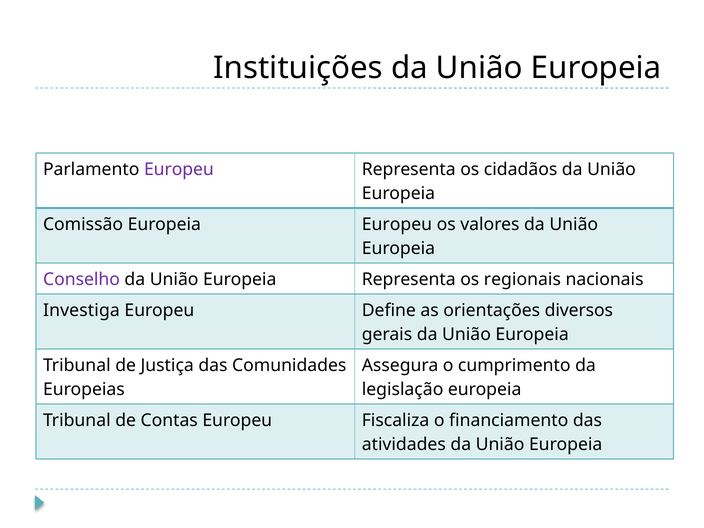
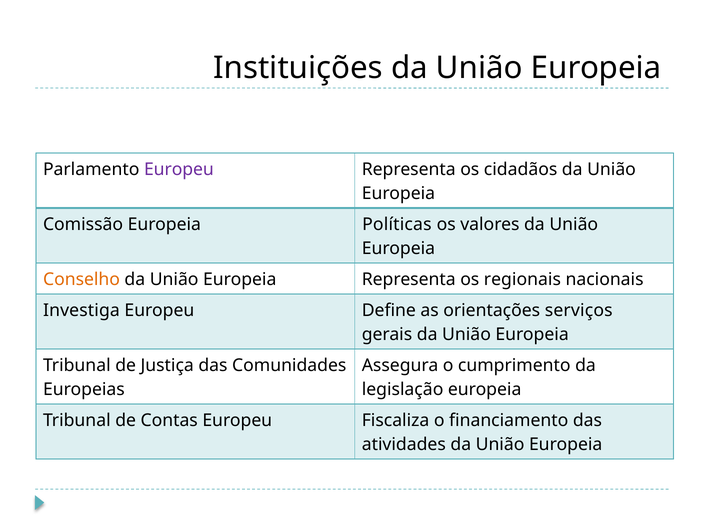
Europeia Europeu: Europeu -> Políticas (397, 225)
Conselho colour: purple -> orange (82, 280)
diversos: diversos -> serviços (579, 311)
